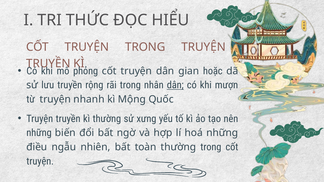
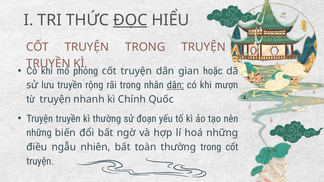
ĐỌC underline: none -> present (130, 20)
Mộng: Mộng -> Chính (132, 99)
xưng: xưng -> đoạn (146, 119)
